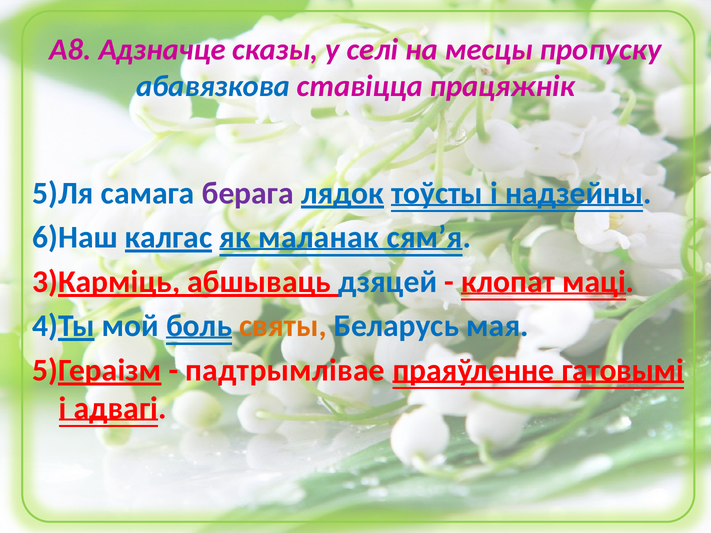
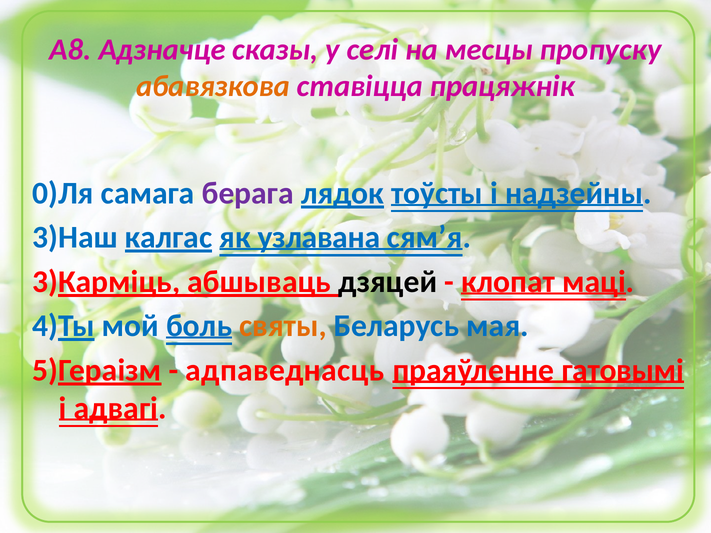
абавязкова colour: blue -> orange (213, 86)
5)Ля: 5)Ля -> 0)Ля (63, 193)
6)Наш: 6)Наш -> 3)Наш (75, 238)
маланак: маланак -> узлавана (319, 238)
дзяцей colour: blue -> black (388, 282)
падтрымлівае: падтрымлівае -> адпаведнасць (285, 370)
